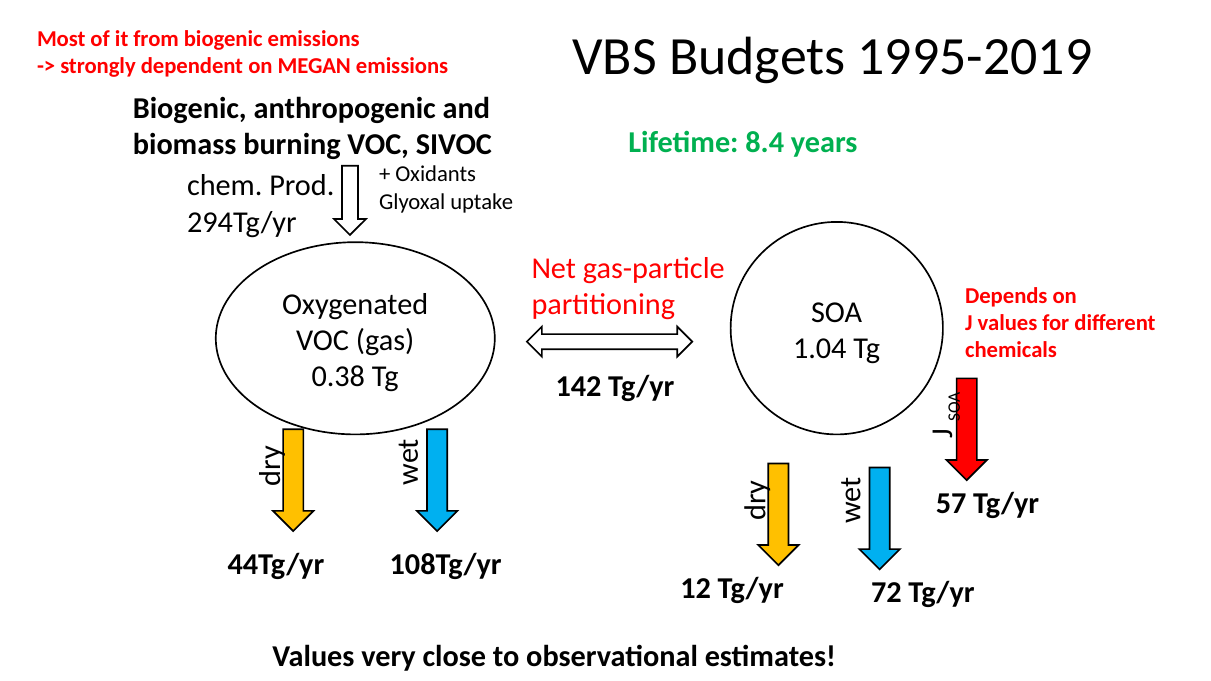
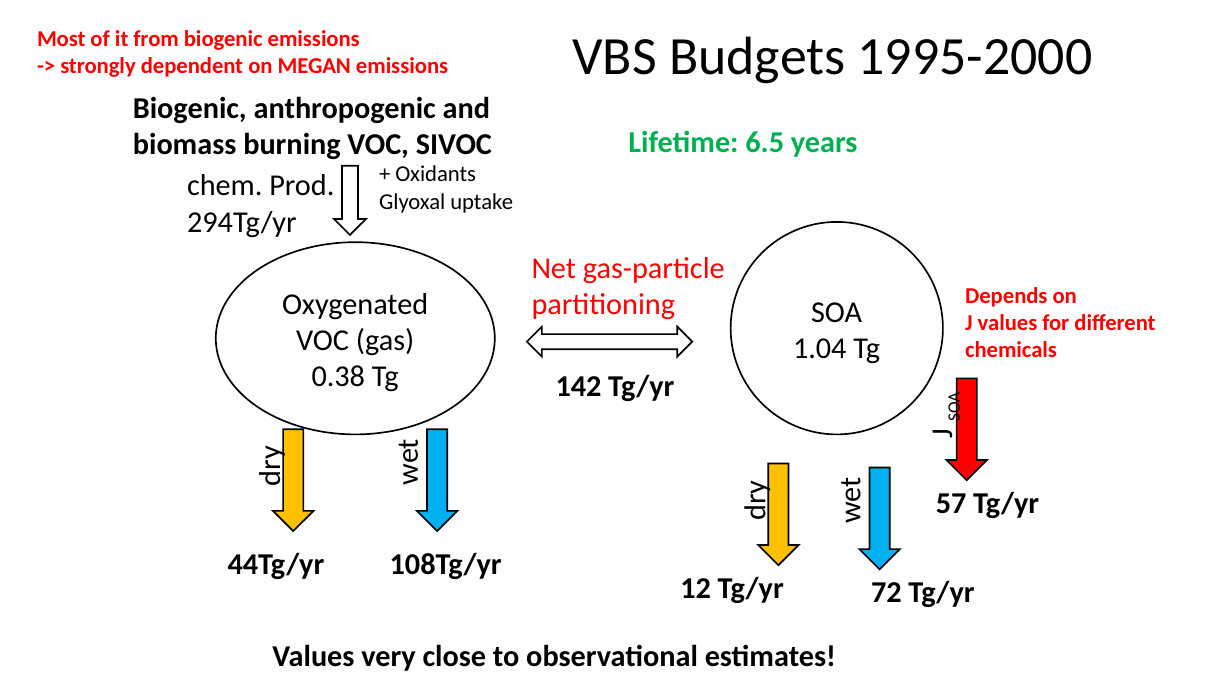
1995-2019: 1995-2019 -> 1995-2000 (975, 57)
8.4: 8.4 -> 6.5 (765, 142)
